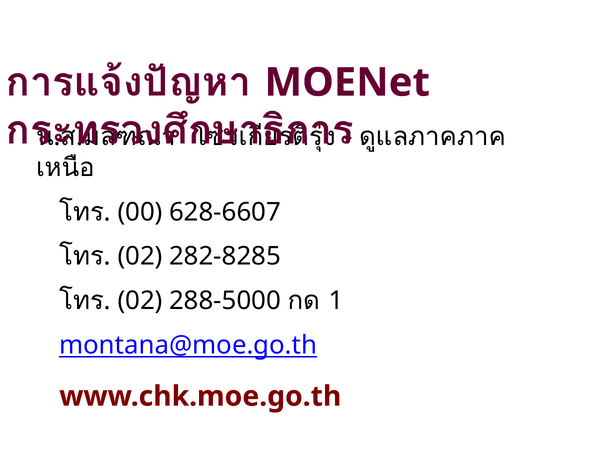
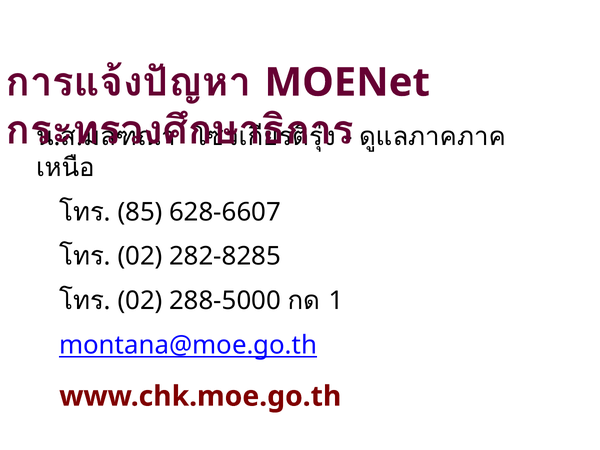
00: 00 -> 85 (140, 212)
